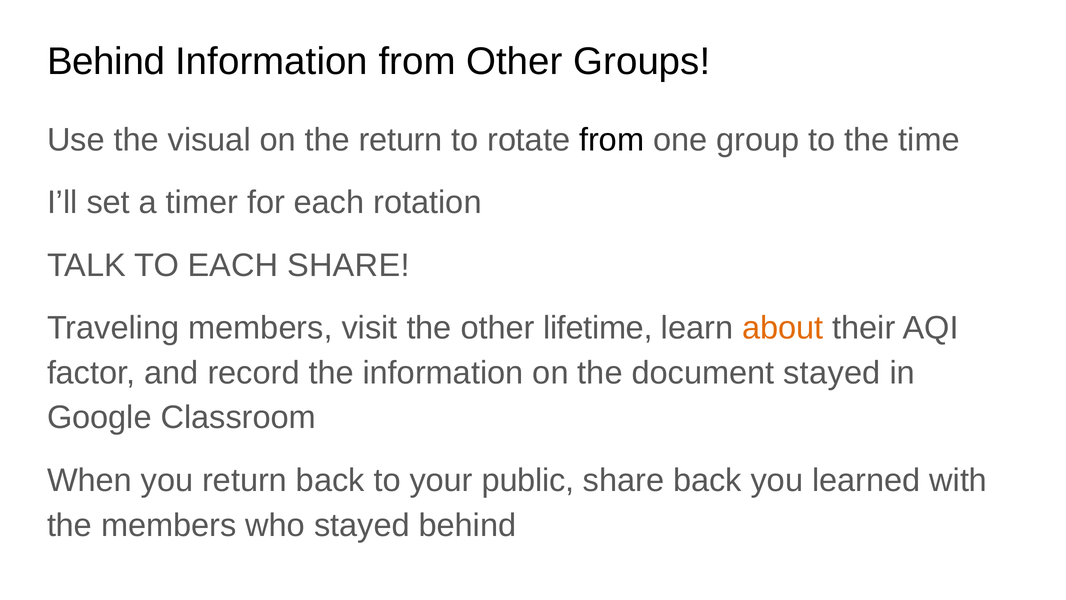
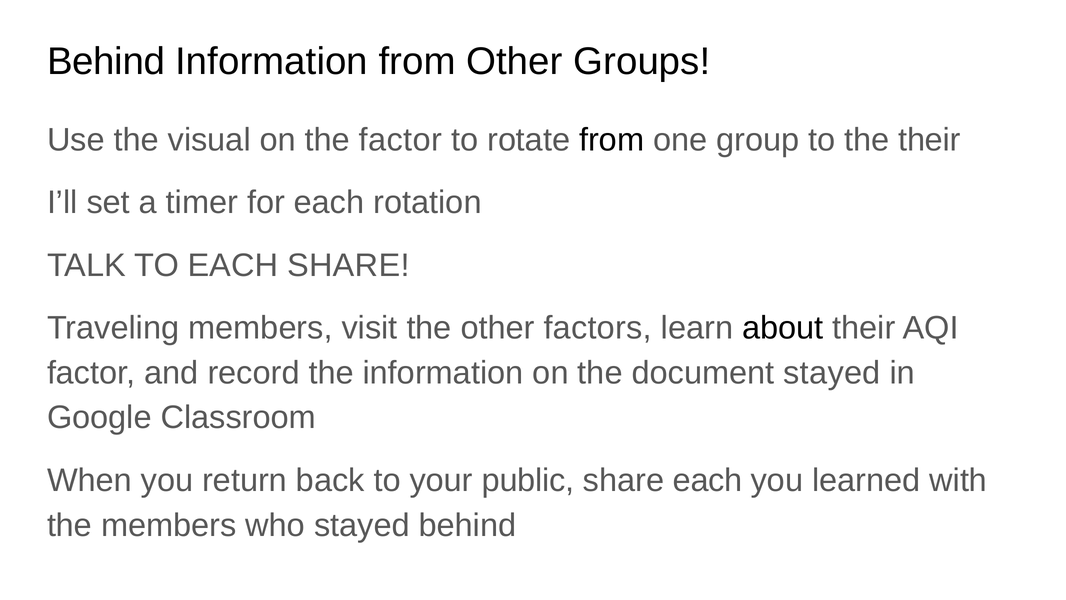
the return: return -> factor (400, 140)
the time: time -> their (929, 140)
lifetime: lifetime -> factors (598, 328)
about colour: orange -> black (783, 328)
share back: back -> each (708, 480)
